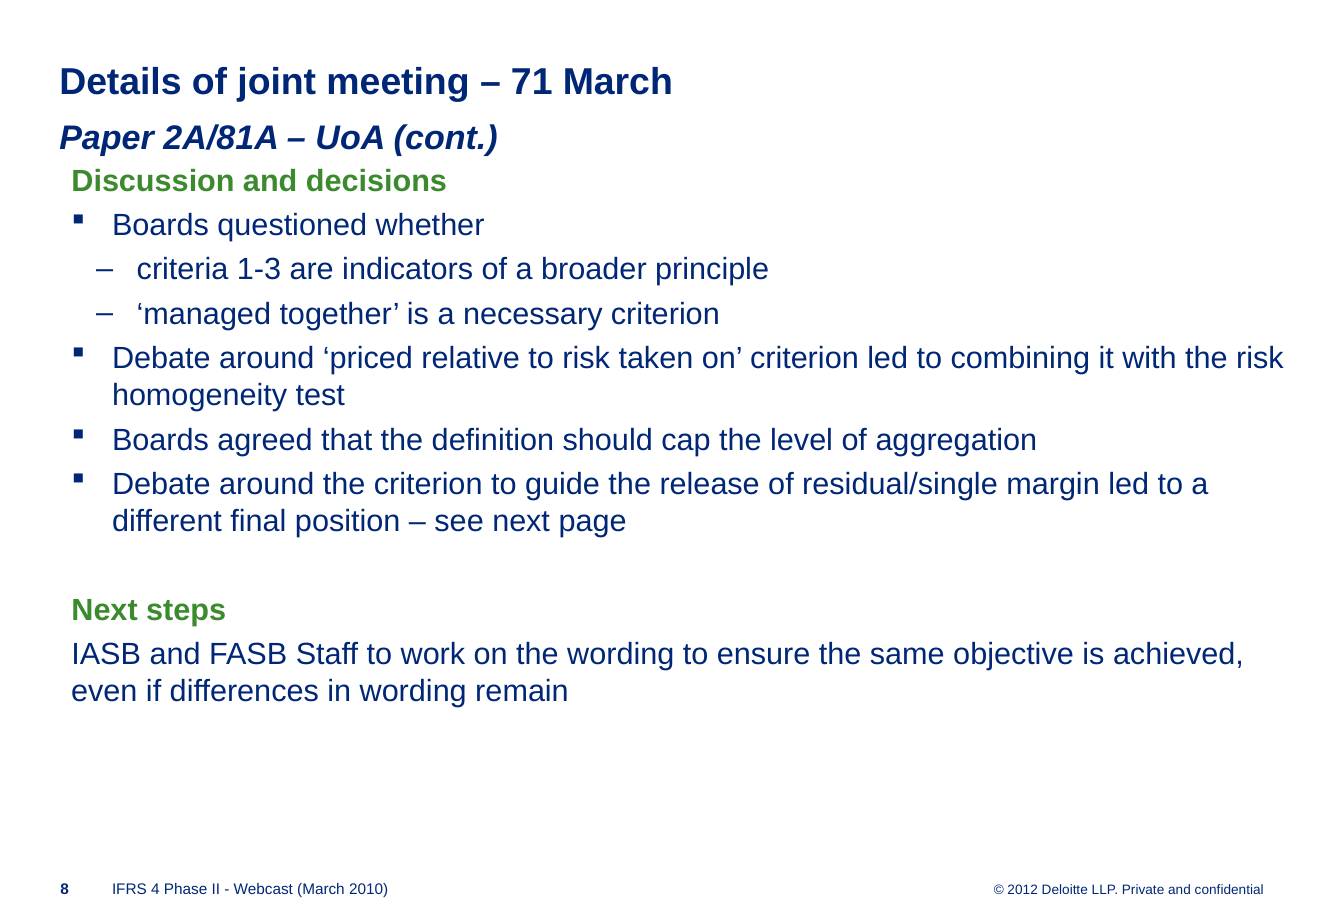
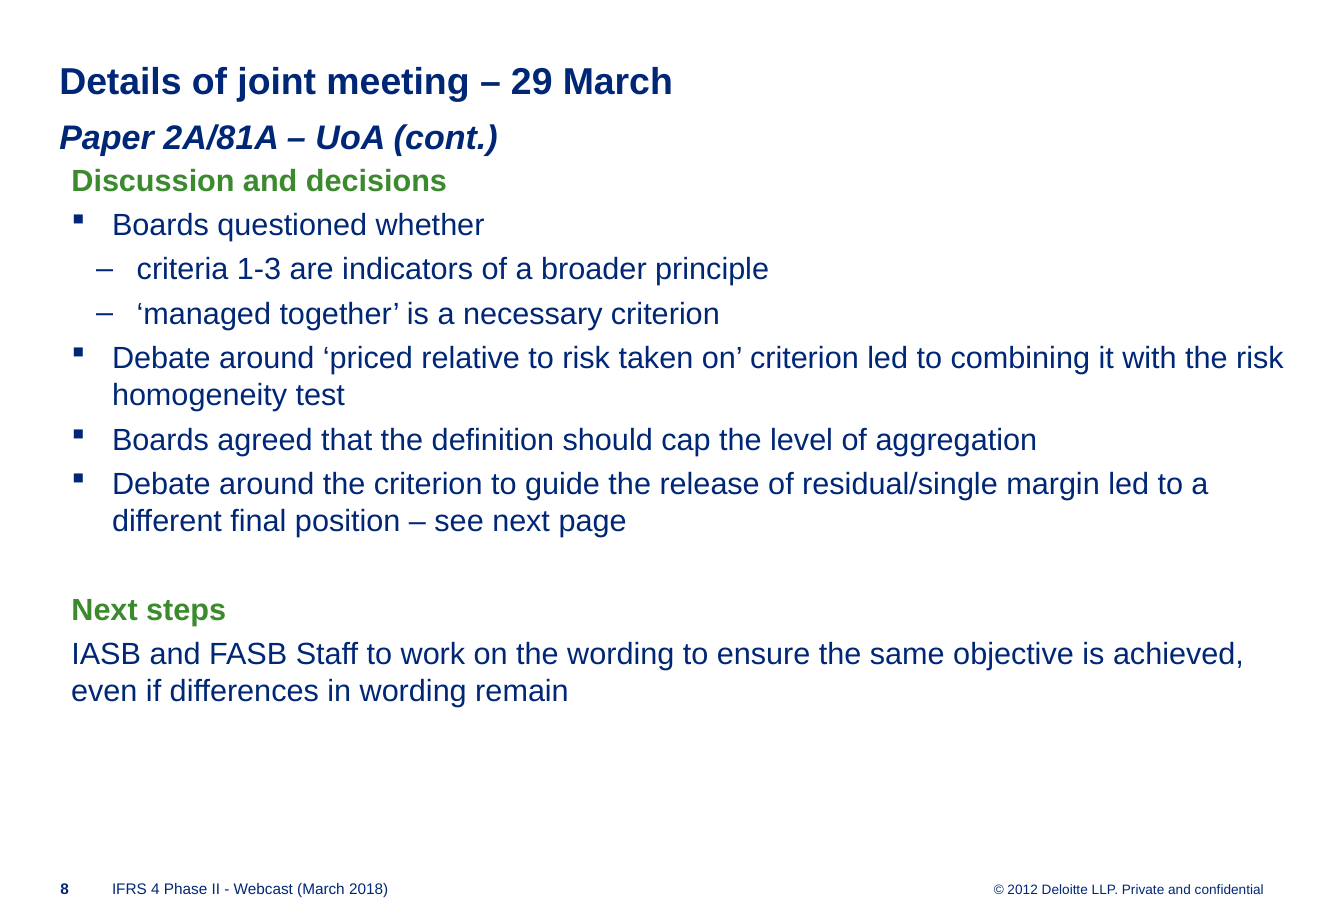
71: 71 -> 29 (532, 82)
2010: 2010 -> 2018 (369, 889)
